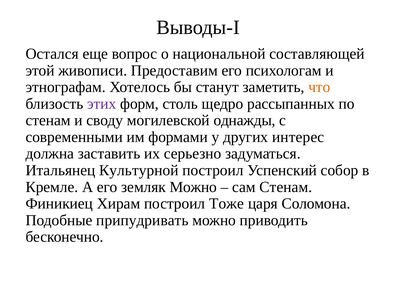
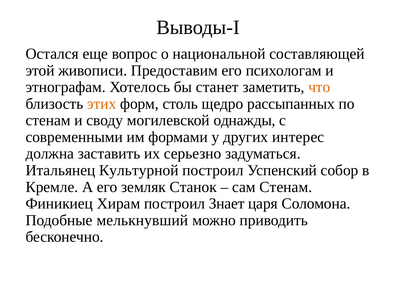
станут: станут -> станет (217, 87)
этих colour: purple -> orange (102, 103)
земляк Можно: Можно -> Станок (193, 186)
Тоже: Тоже -> Знает (227, 203)
припудривать: припудривать -> мелькнувший (142, 220)
